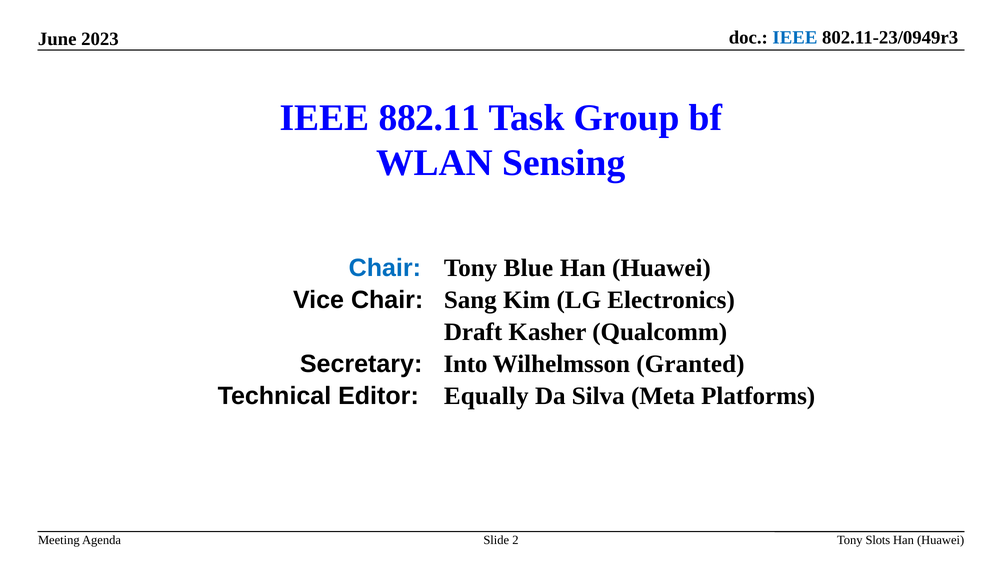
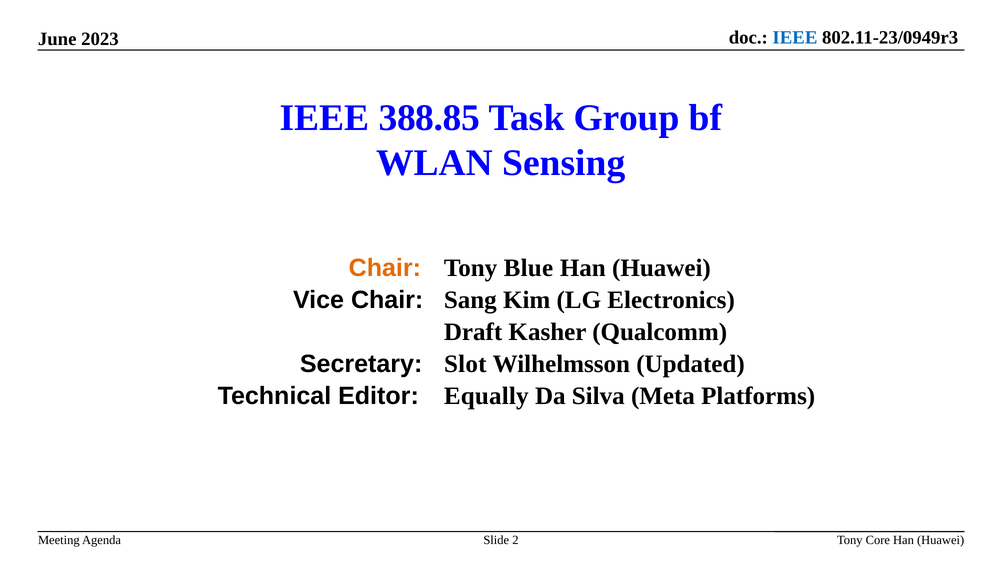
882.11: 882.11 -> 388.85 (429, 118)
Chair colour: blue -> orange (385, 268)
Into: Into -> Slot (465, 365)
Granted: Granted -> Updated (690, 365)
Slots: Slots -> Core (878, 541)
